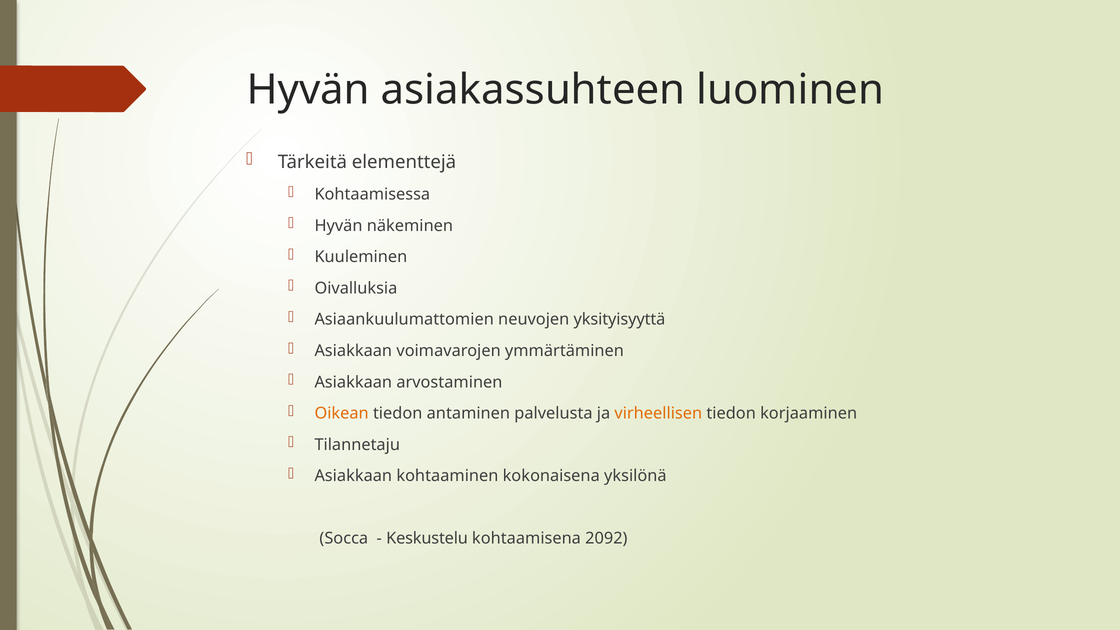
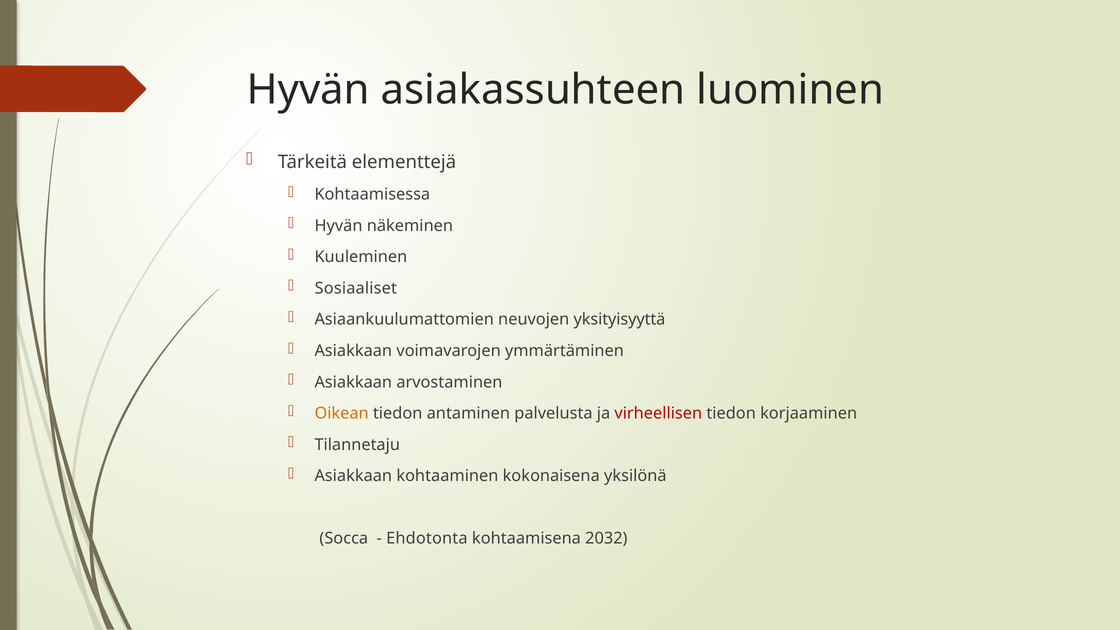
Oivalluksia: Oivalluksia -> Sosiaaliset (356, 288)
virheellisen colour: orange -> red (658, 413)
Keskustelu: Keskustelu -> Ehdotonta (427, 539)
2092: 2092 -> 2032 (606, 539)
